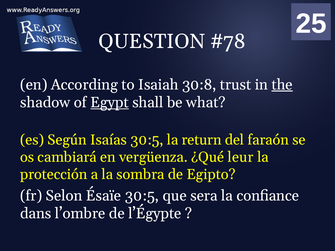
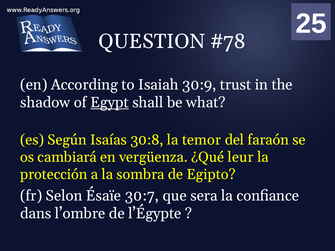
30:8: 30:8 -> 30:9 (199, 85)
the underline: present -> none (282, 85)
Isaías 30:5: 30:5 -> 30:8 (147, 140)
return: return -> temor (201, 140)
Ésaïe 30:5: 30:5 -> 30:7 (142, 196)
